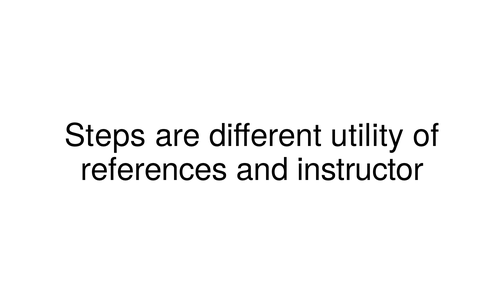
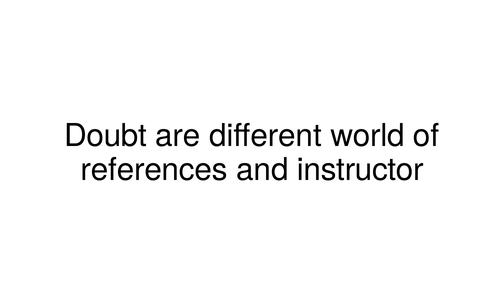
Steps: Steps -> Doubt (105, 135)
utility: utility -> world (368, 135)
